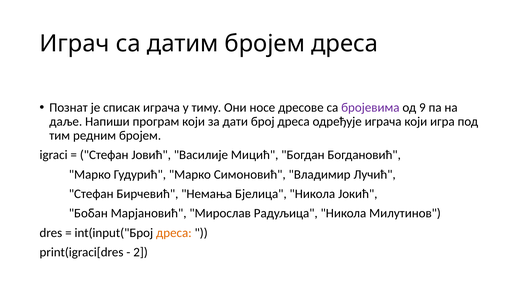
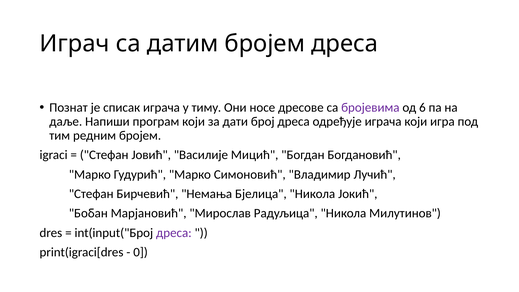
9: 9 -> 6 (422, 108)
дреса colour: orange -> purple (174, 233)
2: 2 -> 0 (141, 252)
